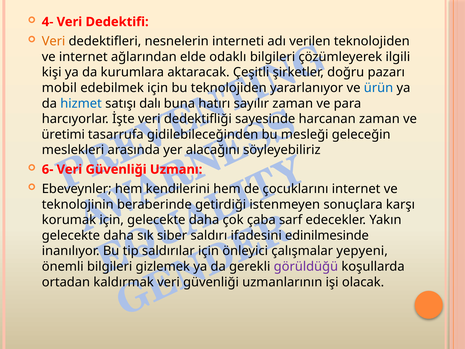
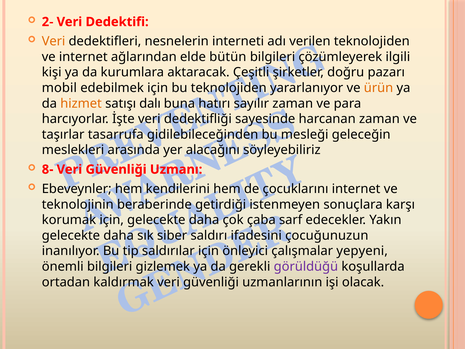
4-: 4- -> 2- (48, 22)
odaklı: odaklı -> bütün (228, 57)
ürün colour: blue -> orange (379, 88)
hizmet colour: blue -> orange (81, 103)
üretimi: üretimi -> taşırlar (63, 134)
6-: 6- -> 8- (48, 169)
edinilmesinde: edinilmesinde -> çocuğunuzun (327, 235)
